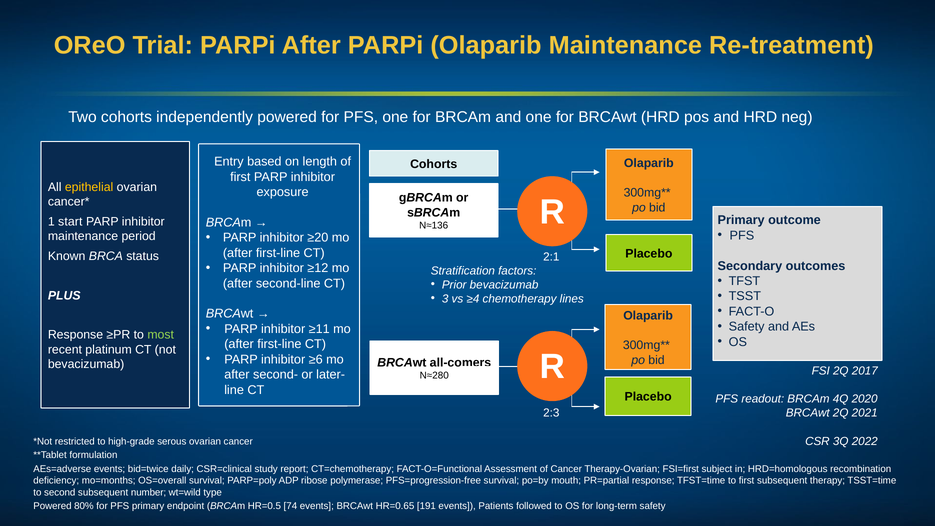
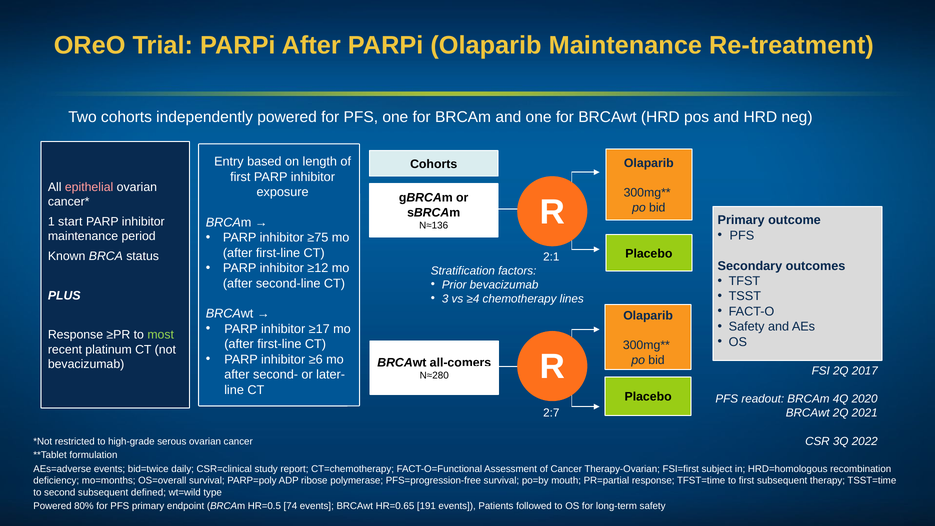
epithelial colour: yellow -> pink (89, 187)
≥20: ≥20 -> ≥75 (318, 238)
≥11: ≥11 -> ≥17 (319, 329)
2:3: 2:3 -> 2:7 (551, 413)
number: number -> defined (148, 492)
